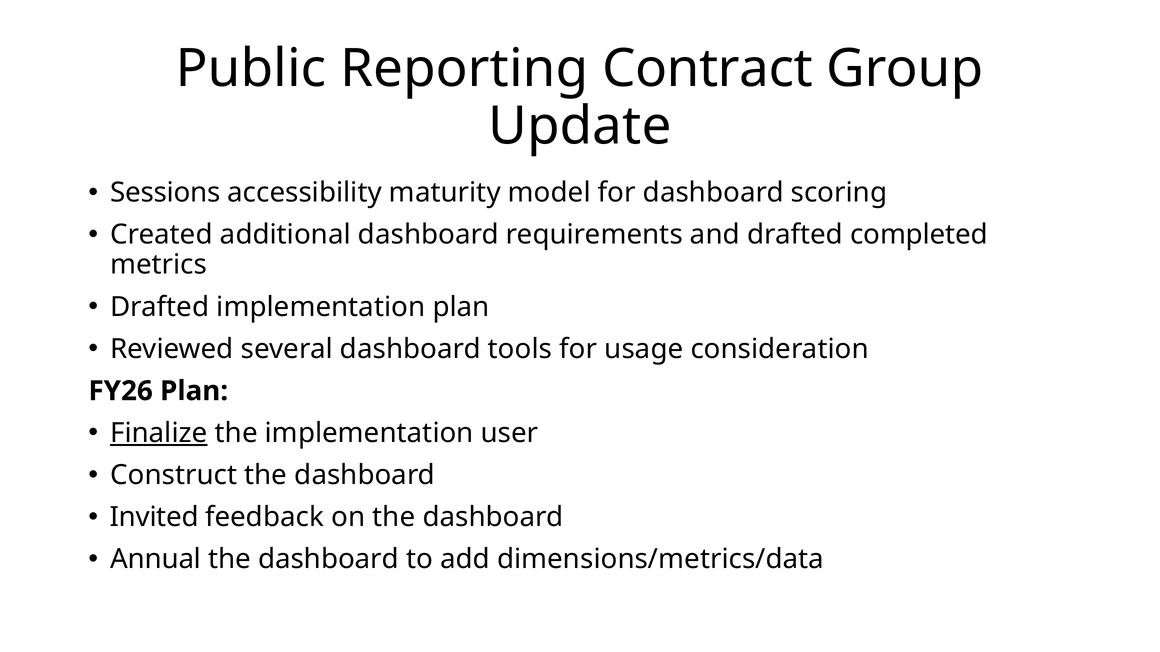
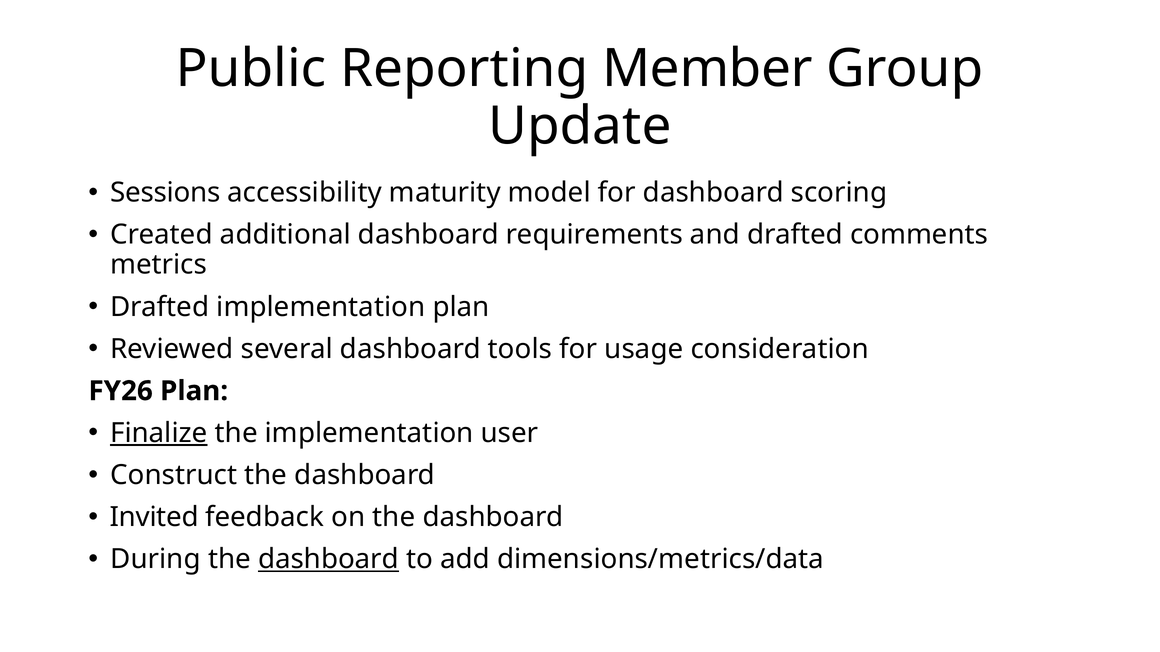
Contract: Contract -> Member (707, 69)
completed: completed -> comments (919, 235)
Annual: Annual -> During (155, 560)
dashboard underline: none -> present (329, 560)
